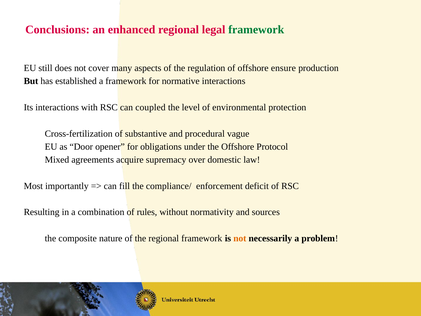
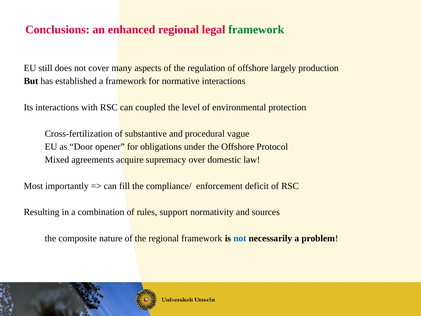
ensure: ensure -> largely (283, 68)
without: without -> support (174, 212)
not colour: orange -> blue (240, 238)
